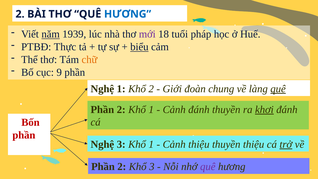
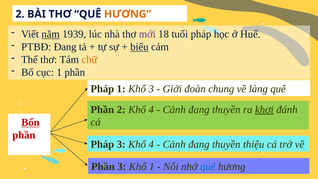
HƯƠNG colour: blue -> orange (128, 14)
PTBĐ Thực: Thực -> Đang (65, 47)
cục 9: 9 -> 1 (59, 72)
Nghệ: Nghệ -> Pháp (102, 89)
Khổ 2: 2 -> 3 (151, 89)
quê underline: present -> none (278, 89)
2 Khổ 1: 1 -> 4 (151, 109)
đánh: đánh -> đang (199, 109)
Bốn underline: none -> present (30, 122)
Nghệ: Nghệ -> Pháp (102, 144)
3 Khổ 1: 1 -> 4 (151, 144)
thiệu: thiệu -> đang (199, 144)
trở underline: present -> none (286, 144)
2: 2 -> 3 (122, 167)
Khổ 3: 3 -> 1 (152, 167)
quê colour: purple -> blue (208, 167)
